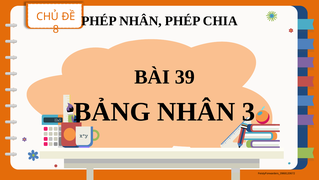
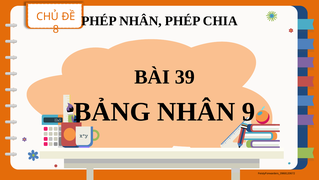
3: 3 -> 9 (249, 111)
